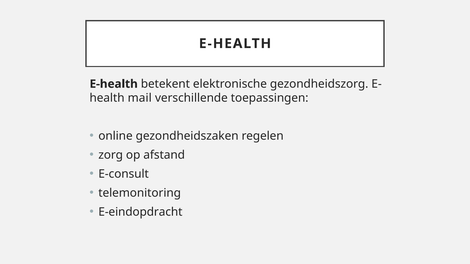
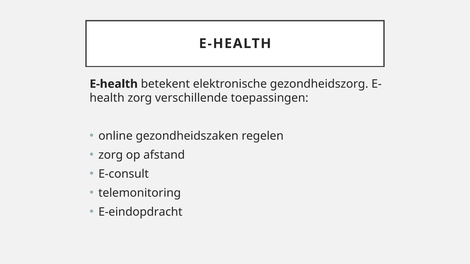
mail: mail -> zorg (140, 98)
